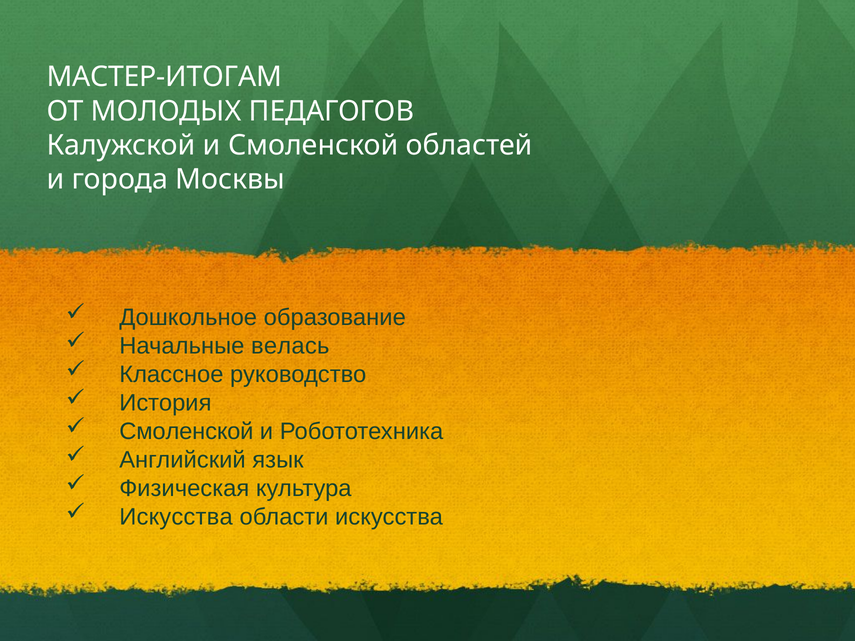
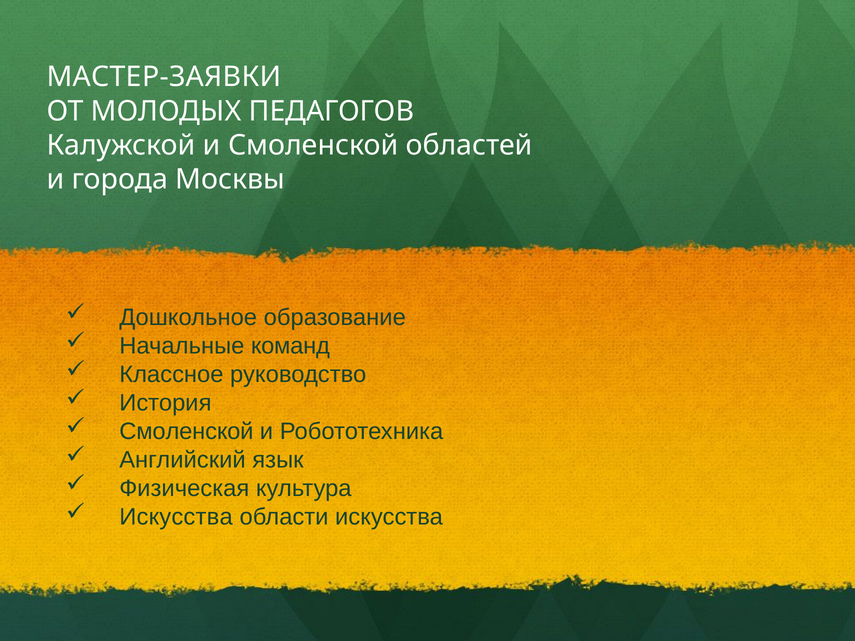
МАСТЕР-ИТОГАМ: МАСТЕР-ИТОГАМ -> МАСТЕР-ЗАЯВКИ (164, 77)
велась: велась -> команд (290, 346)
